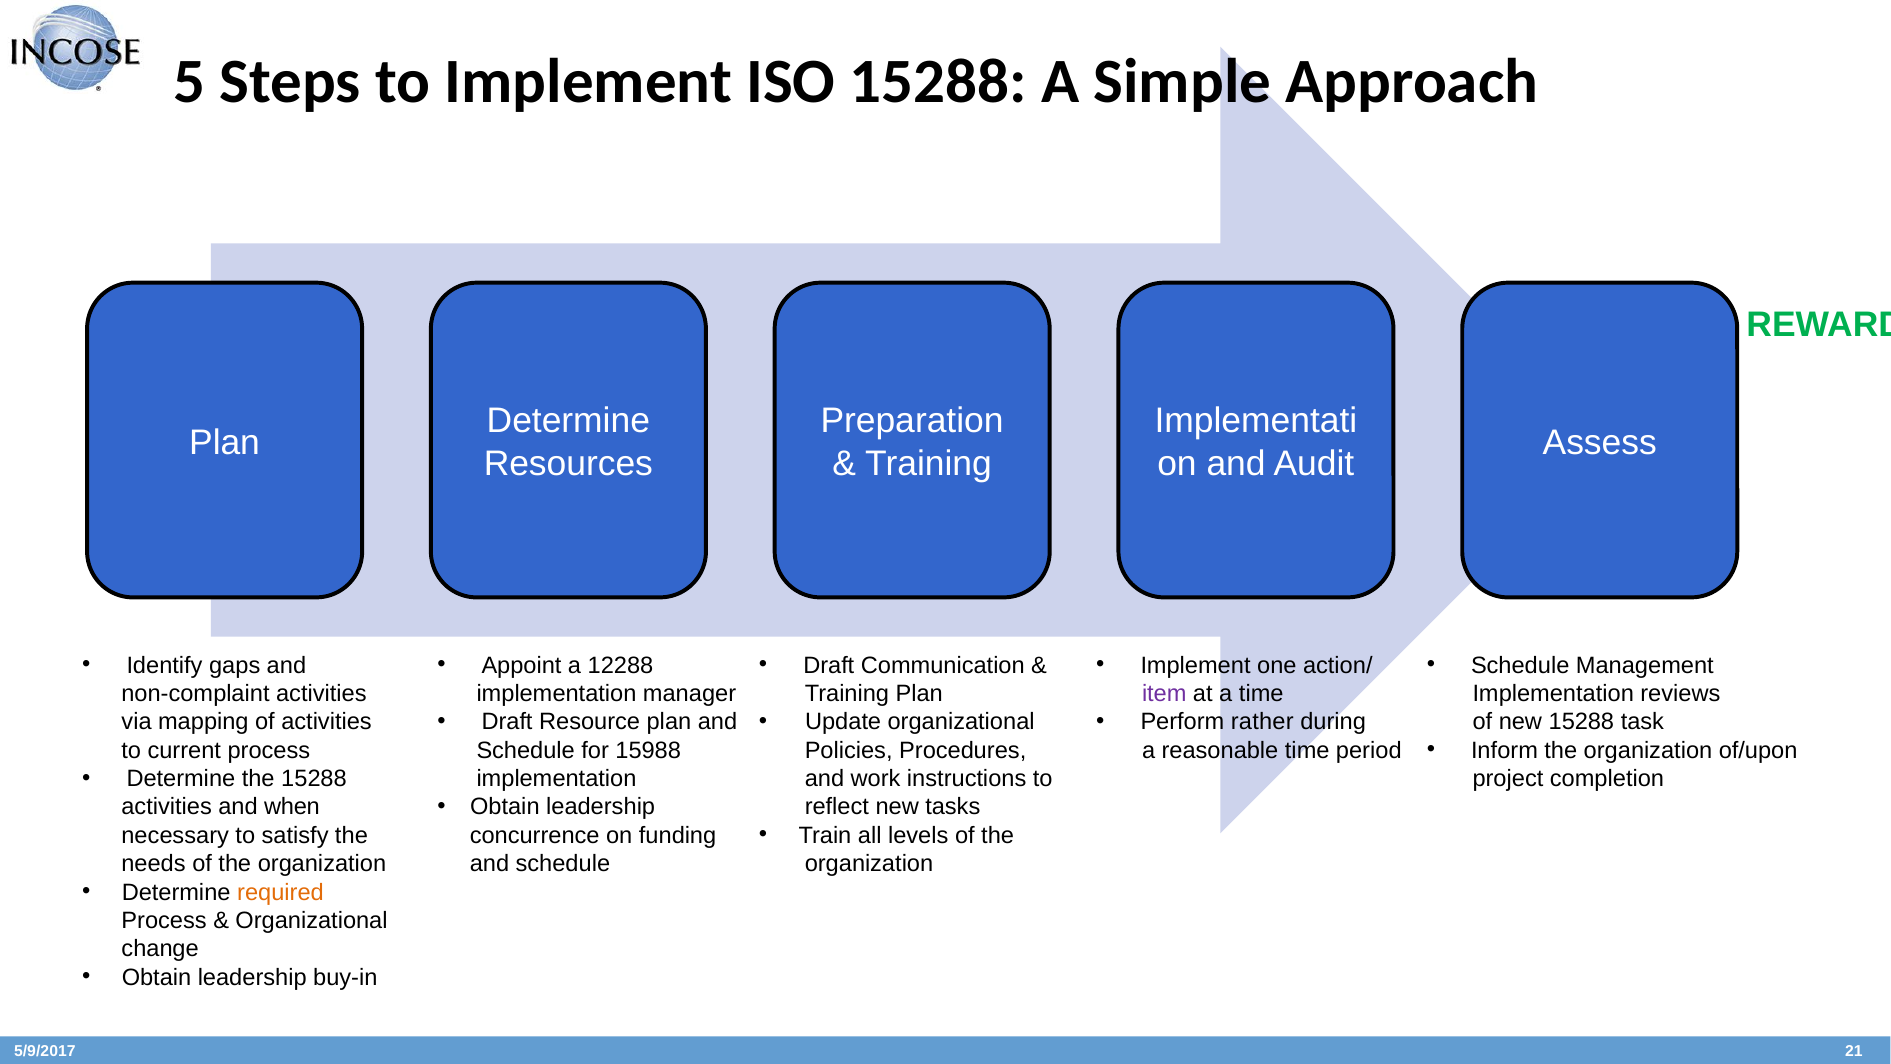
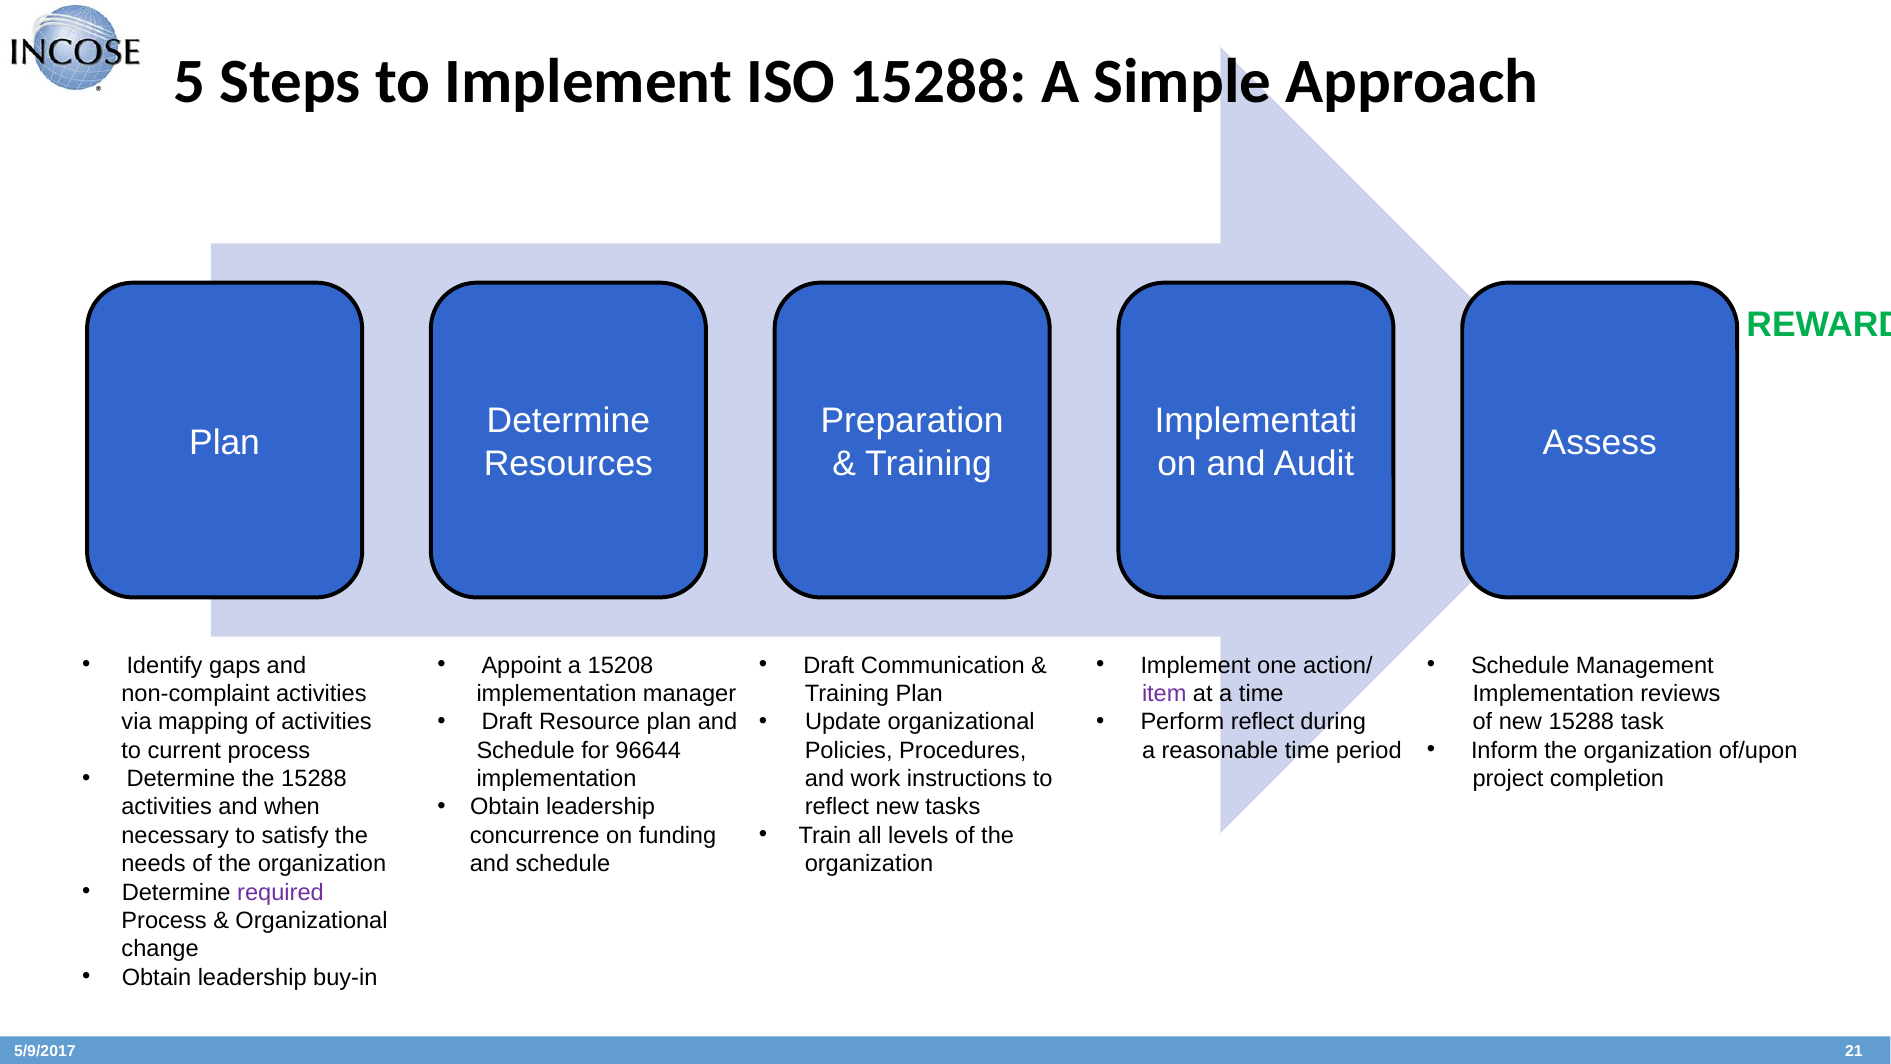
12288: 12288 -> 15208 (621, 665)
Perform rather: rather -> reflect (1262, 722)
15988: 15988 -> 96644 (648, 750)
required colour: orange -> purple (280, 892)
